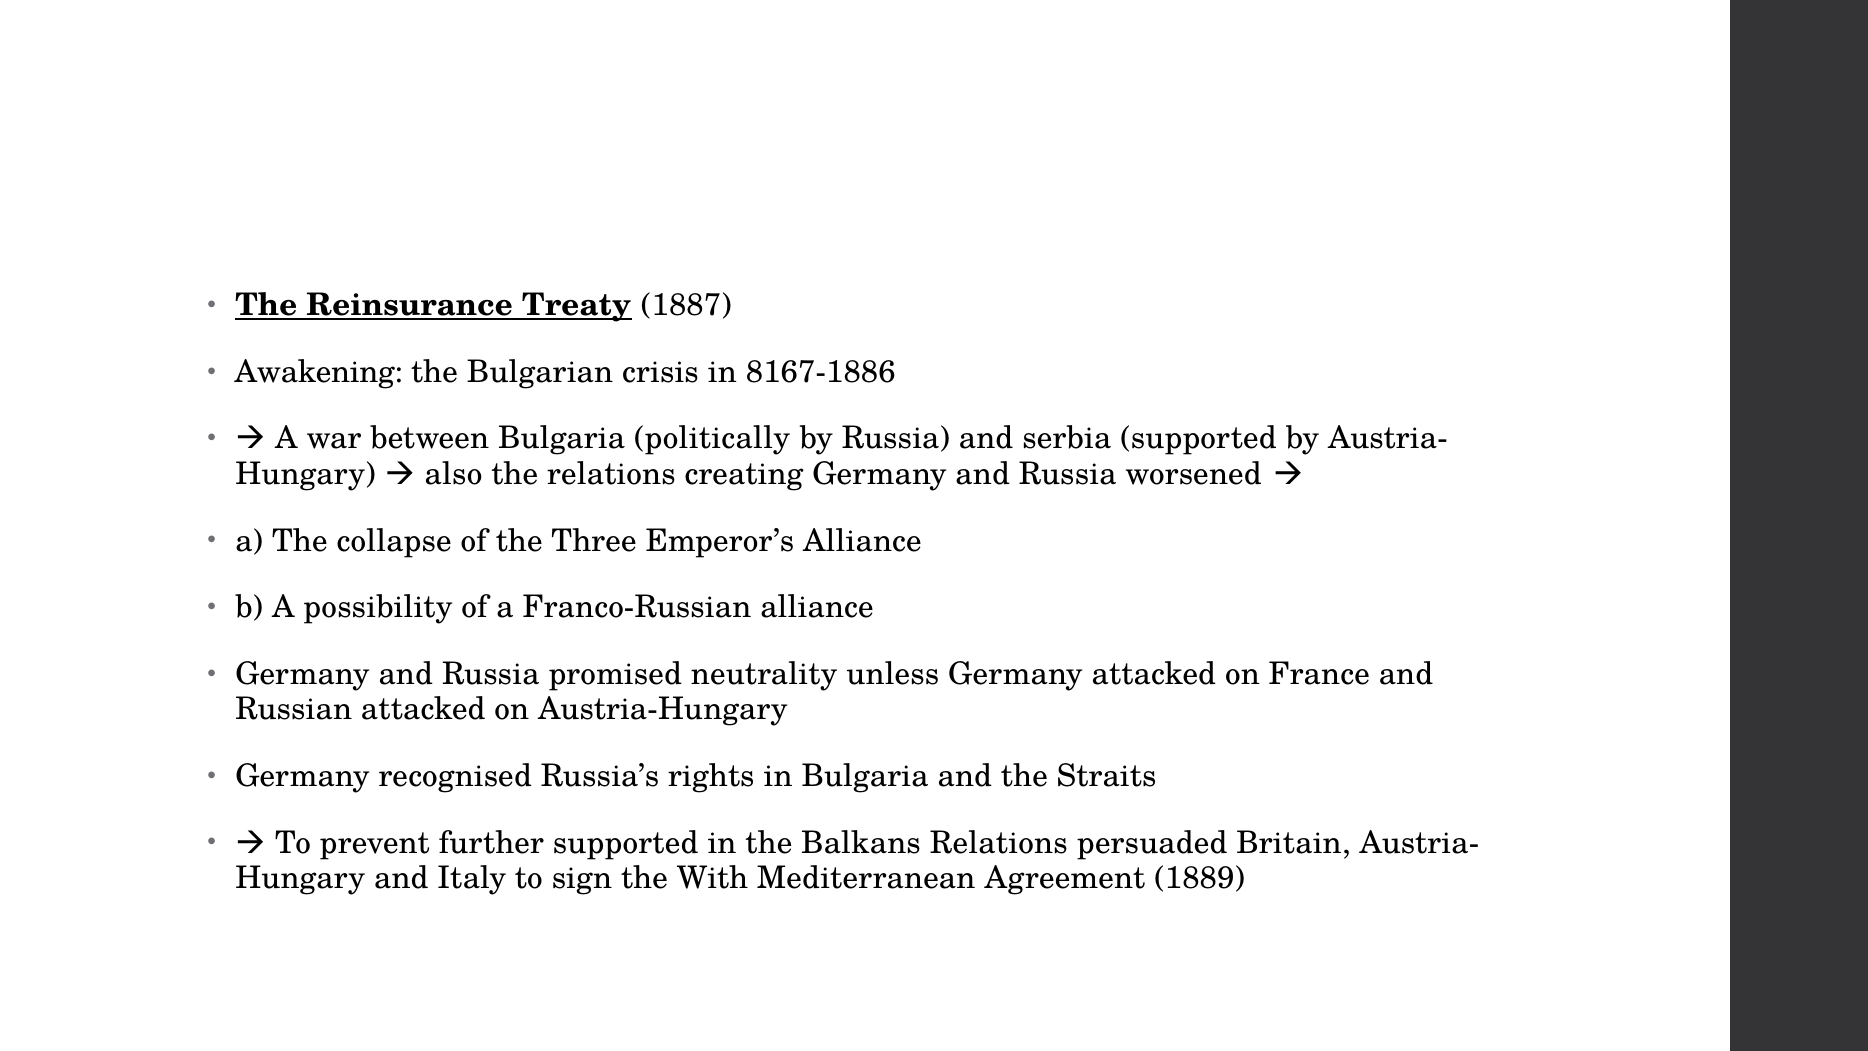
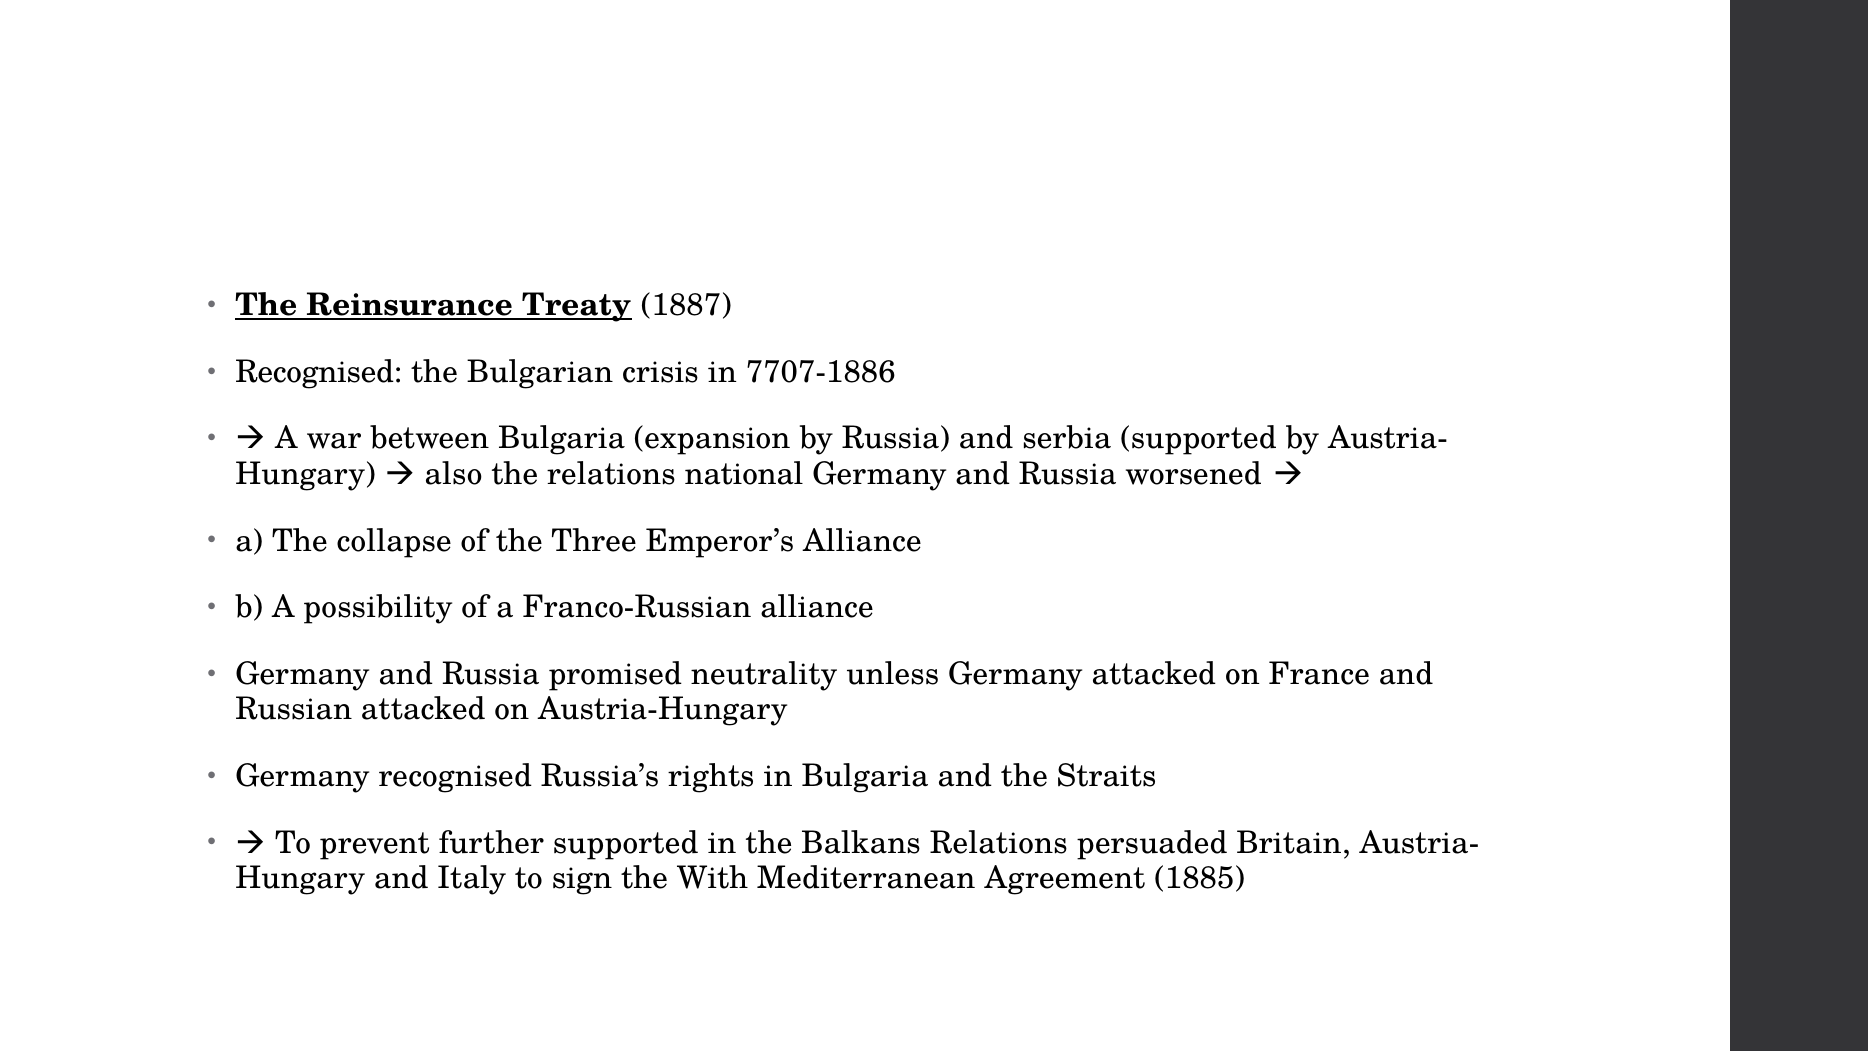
Awakening: Awakening -> Recognised (319, 372)
8167-1886: 8167-1886 -> 7707-1886 (821, 372)
politically: politically -> expansion (712, 439)
creating: creating -> national (744, 474)
1889: 1889 -> 1885 (1200, 878)
